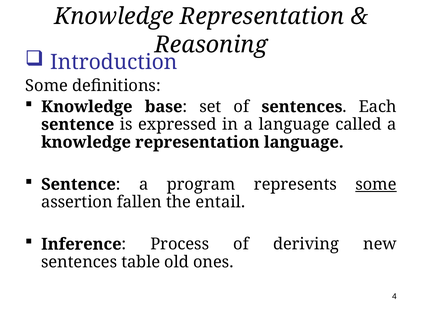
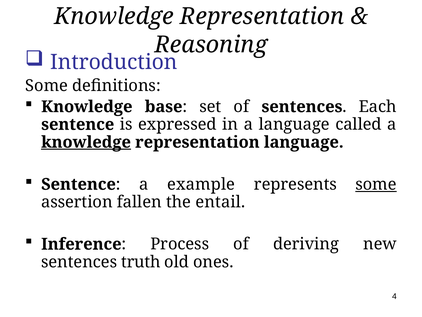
knowledge underline: none -> present (86, 142)
program: program -> example (201, 184)
table: table -> truth (141, 262)
